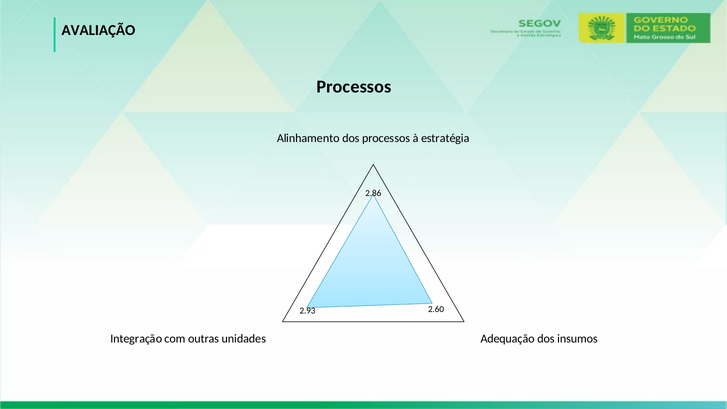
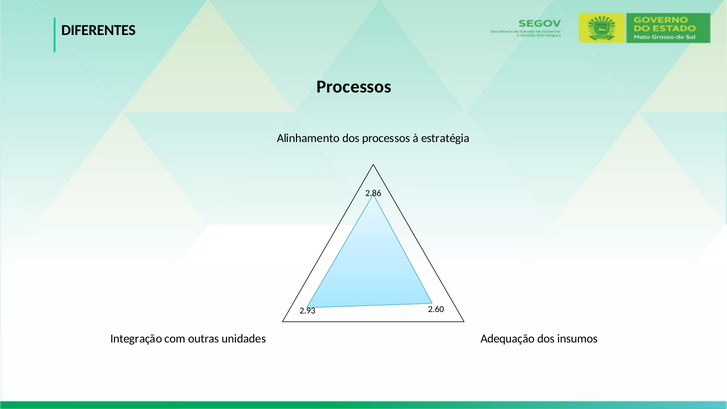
AVALIAÇÃO: AVALIAÇÃO -> DIFERENTES (98, 30)
